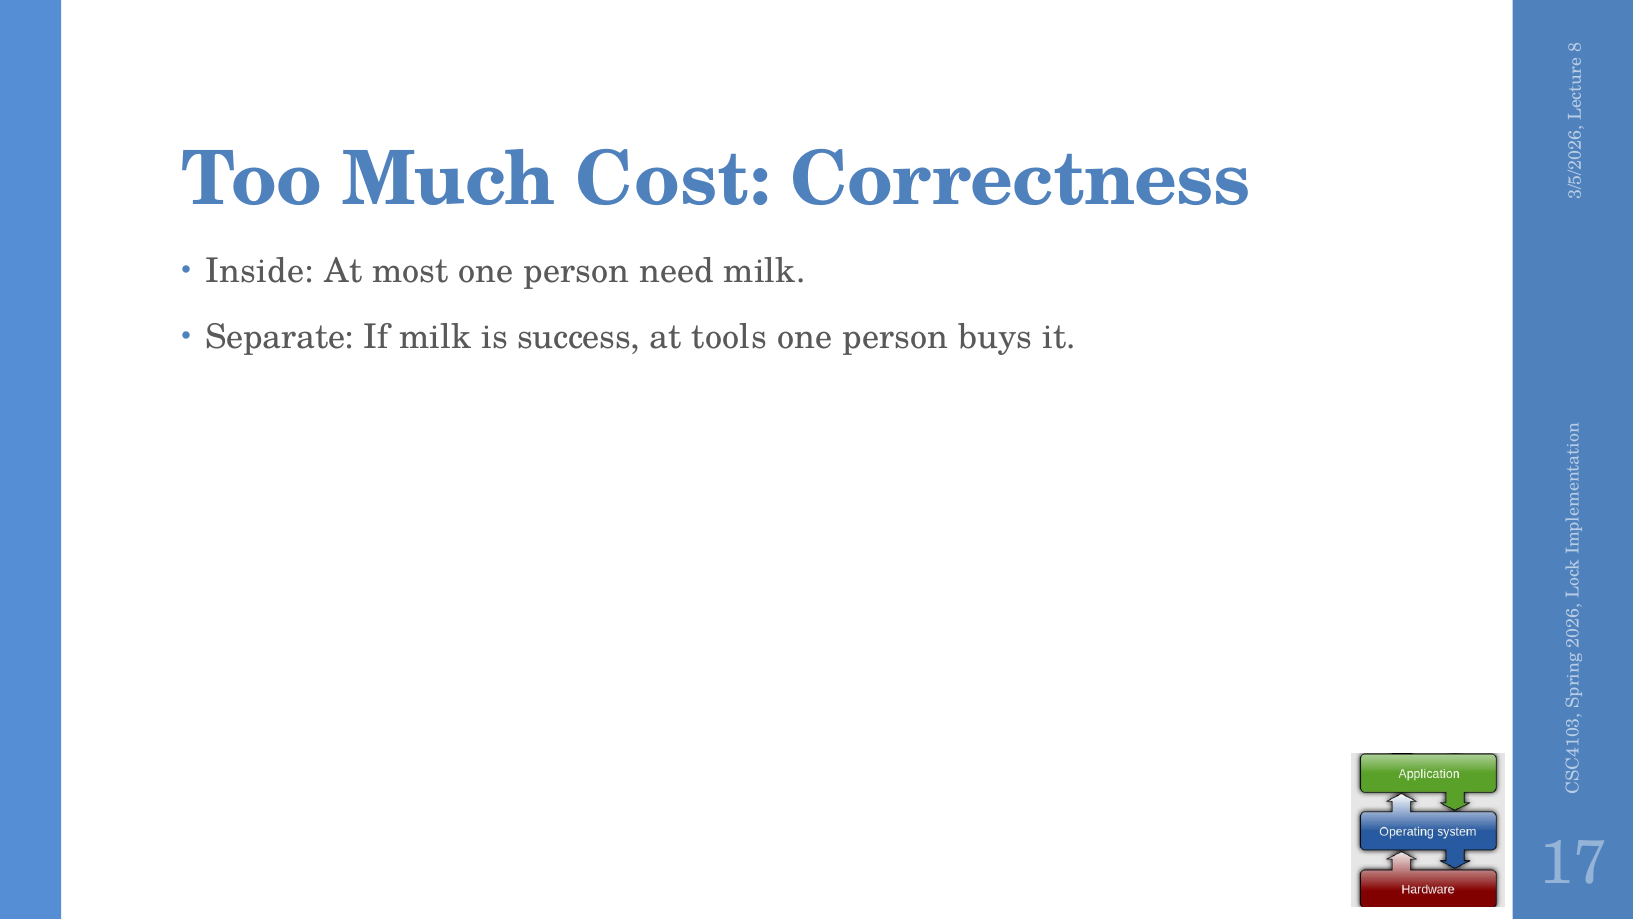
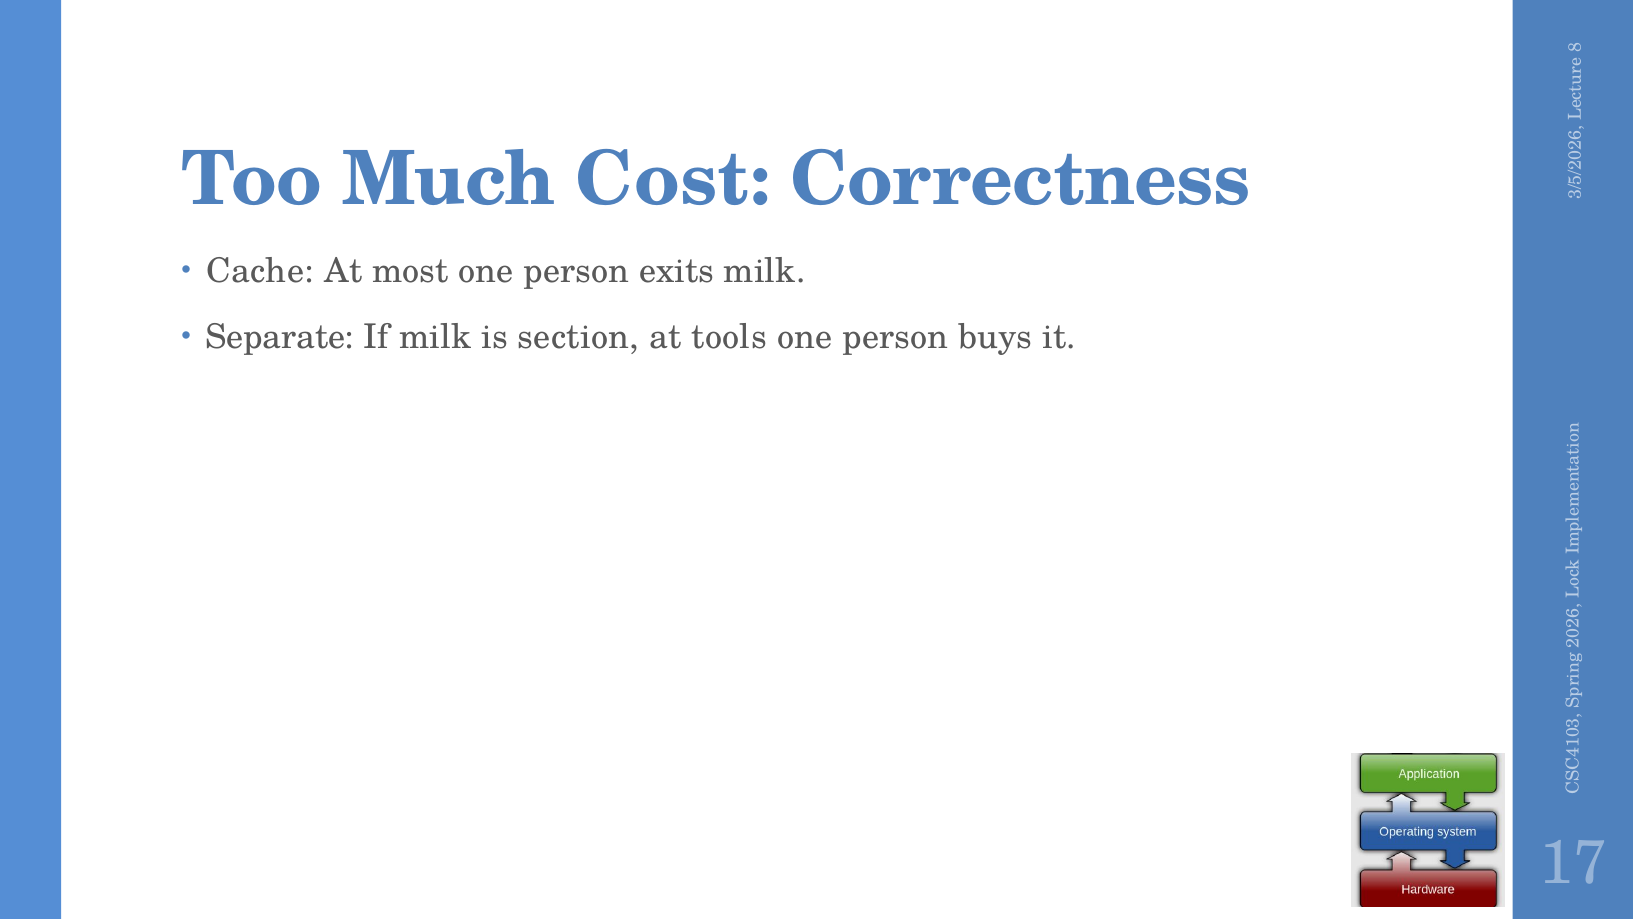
Inside: Inside -> Cache (260, 271)
need: need -> exits (677, 271)
success: success -> section (578, 337)
